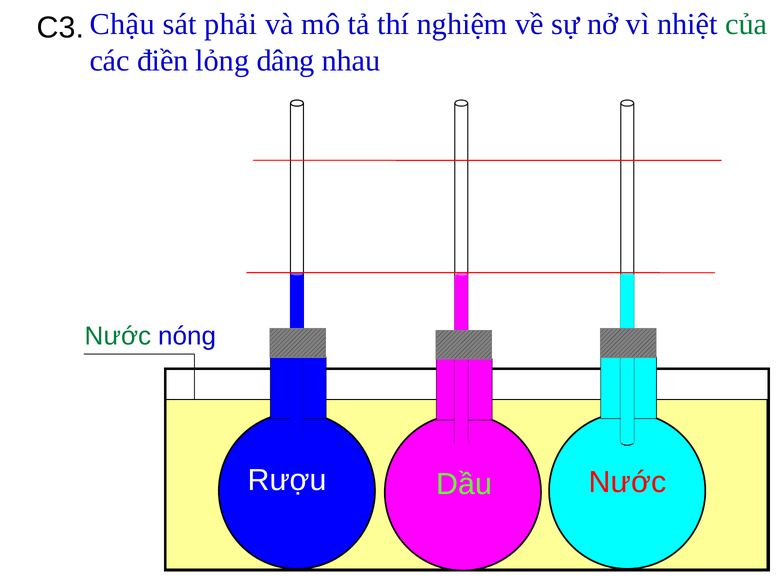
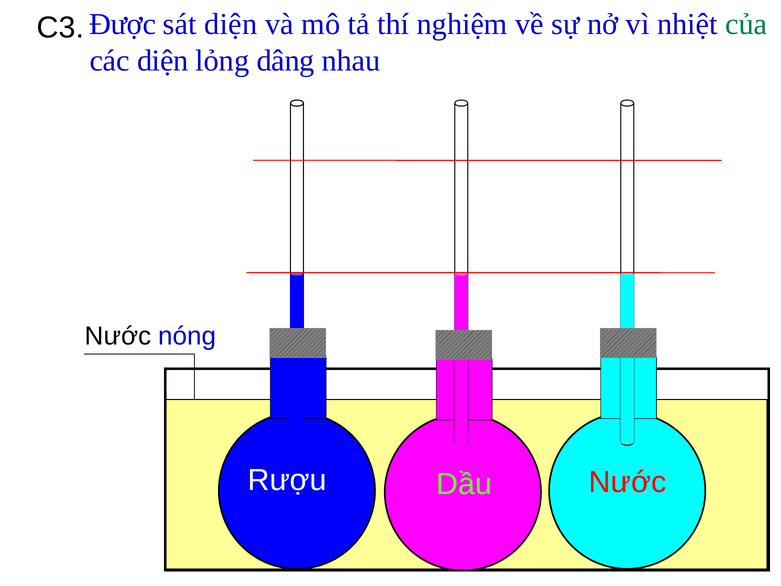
Chậu: Chậu -> Được (123, 24)
sát phải: phải -> diện (231, 24)
các điền: điền -> diện (163, 61)
Nước colour: green -> black (118, 336)
